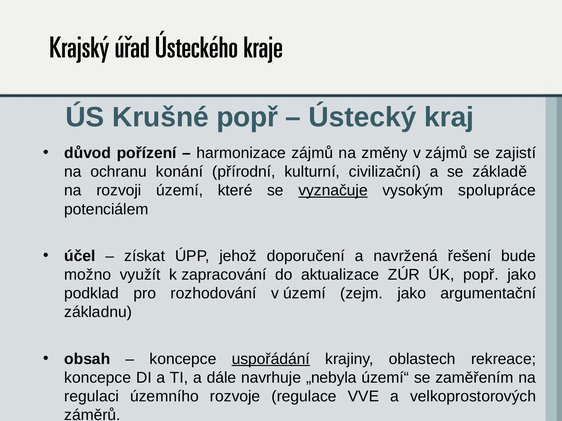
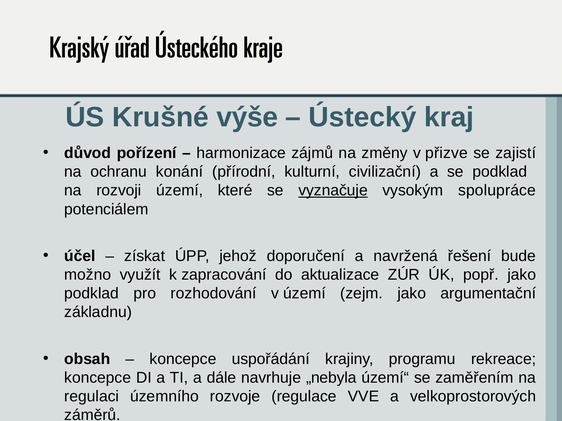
Krušné popř: popř -> výše (247, 118)
v zájmů: zájmů -> přizve (446, 153)
se základě: základě -> podklad (500, 172)
uspořádání underline: present -> none (271, 359)
oblastech: oblastech -> programu (422, 359)
